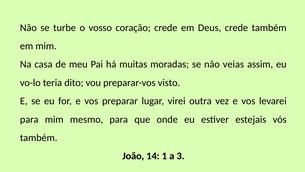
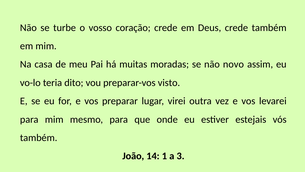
veias: veias -> novo (233, 64)
